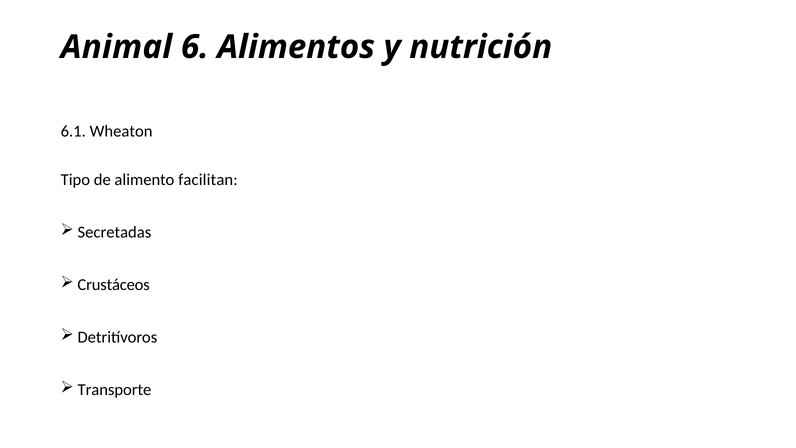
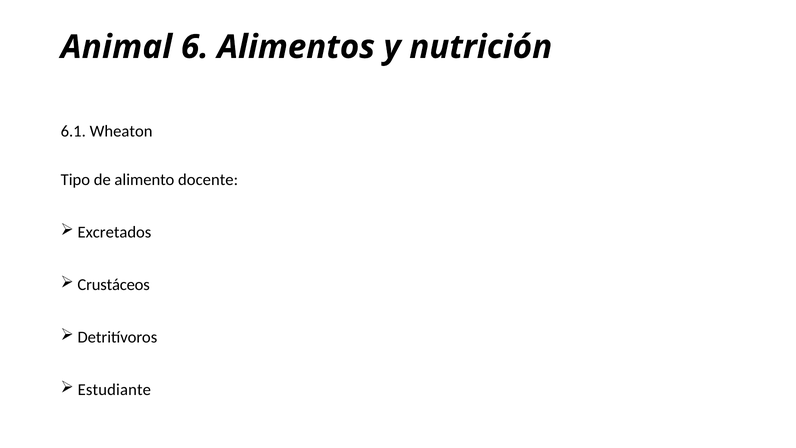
facilitan: facilitan -> docente (208, 180)
Secretadas: Secretadas -> Excretados (114, 232)
Transporte: Transporte -> Estudiante (114, 390)
